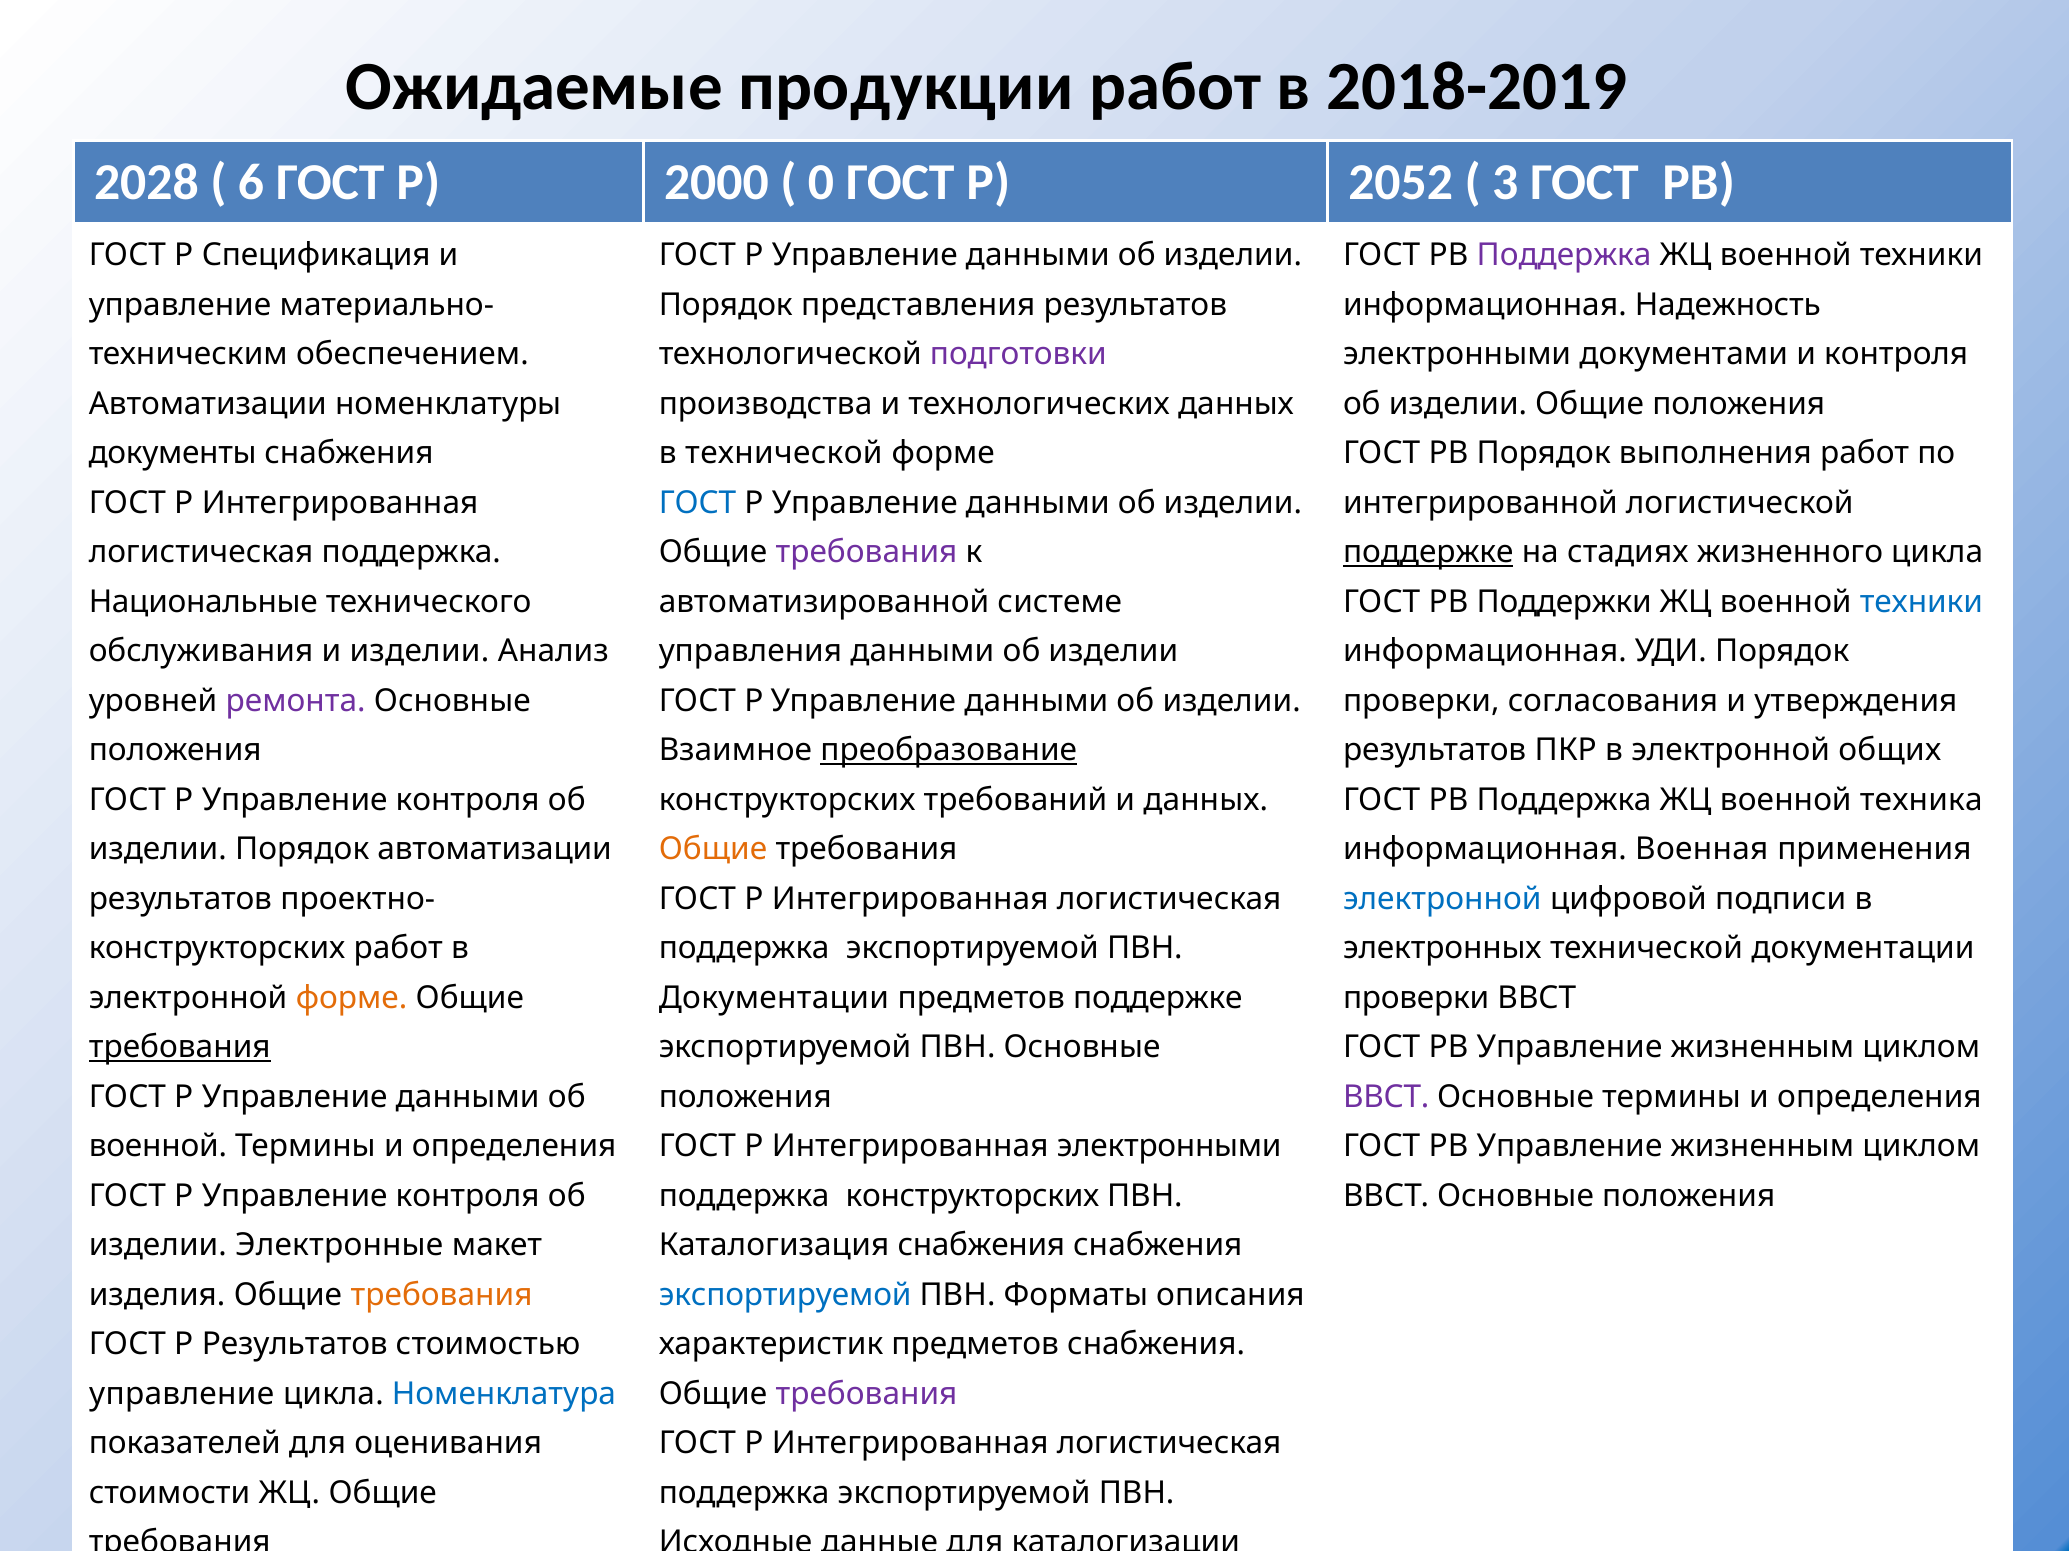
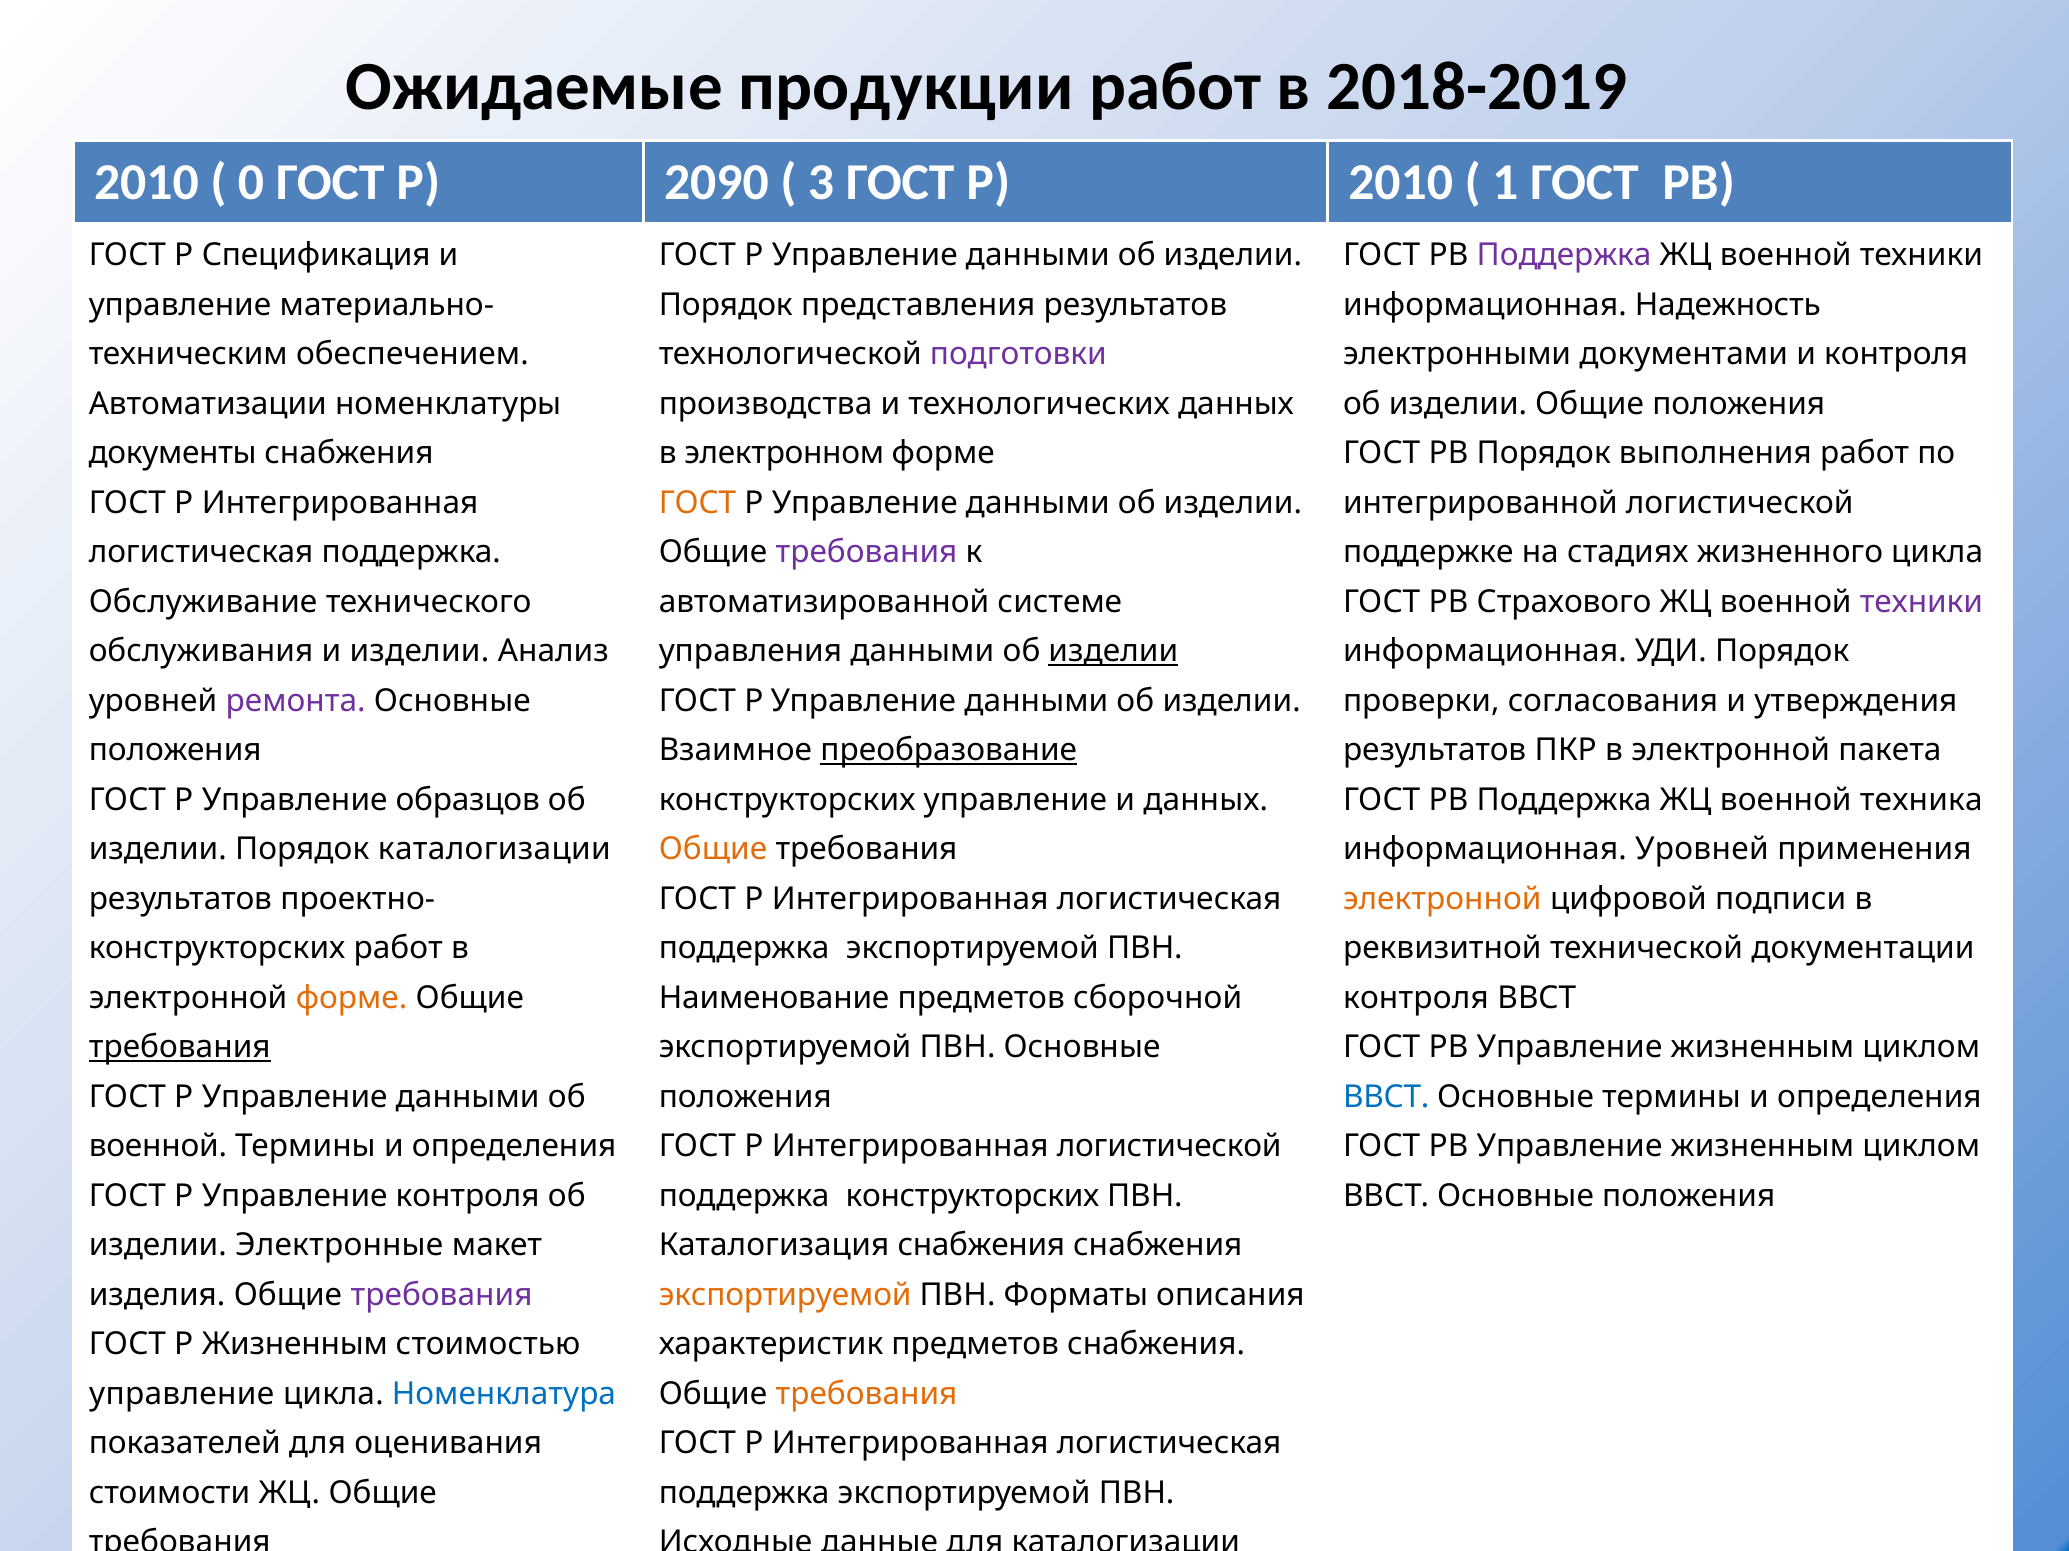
2028: 2028 -> 2010 (146, 183)
6: 6 -> 0 (251, 183)
2000: 2000 -> 2090 (716, 183)
0: 0 -> 3 (821, 183)
Р 2052: 2052 -> 2010 (1401, 183)
3: 3 -> 1 (1505, 183)
в технической: технической -> электронном (784, 453)
ГОСТ colour: blue -> orange (697, 503)
поддержке underline: present -> none (1428, 553)
Национальные: Национальные -> Обслуживание (203, 602)
РВ Поддержки: Поддержки -> Страхового (1564, 602)
техники colour: blue -> purple (1921, 602)
изделии underline: none -> present (1113, 652)
общих: общих -> пакета (1890, 751)
контроля: контроля -> образцов (468, 800)
конструкторских требований: требований -> управление (1015, 800)
Порядок автоматизации: автоматизации -> каталогизации (494, 850)
информационная Военная: Военная -> Уровней (1702, 850)
электронной colour: blue -> orange (1442, 899)
электронных: электронных -> реквизитной (1442, 949)
Документации: Документации -> Наименование (774, 998)
предметов поддержке: поддержке -> сборочной (1158, 998)
проверки: проверки -> контроля (1416, 998)
ВВСТ colour: purple -> blue (1386, 1097)
Интегрированная электронными: электронными -> логистической (1169, 1147)
требования colour: orange -> purple (442, 1295)
экспортируемой colour: blue -> orange (785, 1295)
Р Результатов: Результатов -> Жизненным (295, 1345)
требования colour: purple -> orange (867, 1394)
